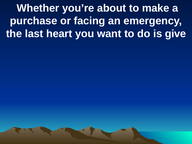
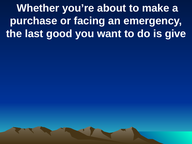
heart: heart -> good (59, 34)
